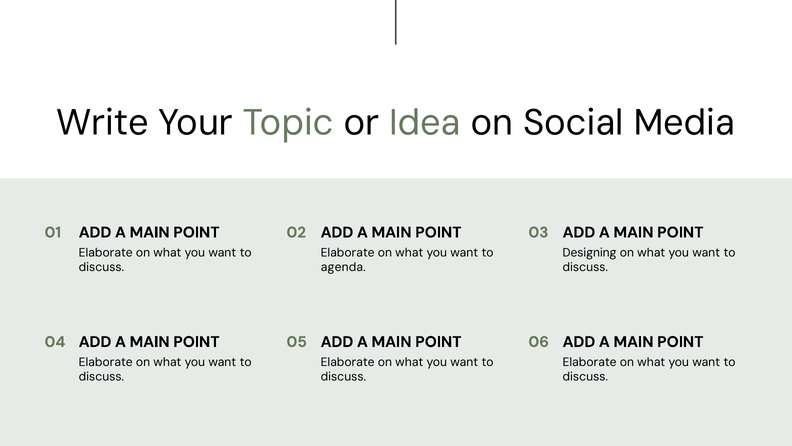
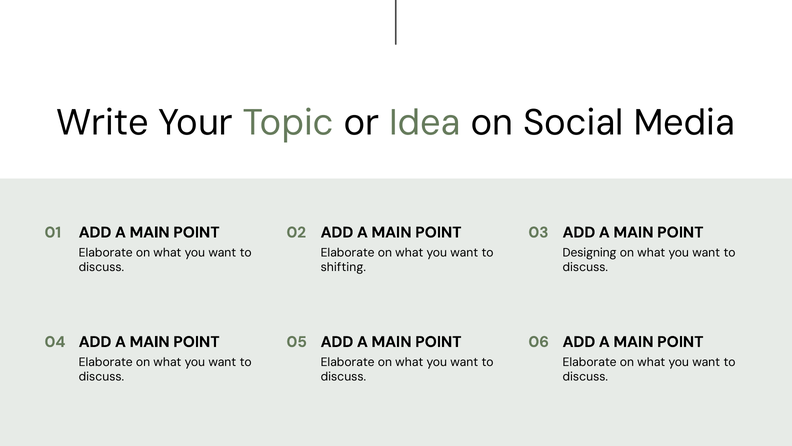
agenda: agenda -> shifting (343, 267)
